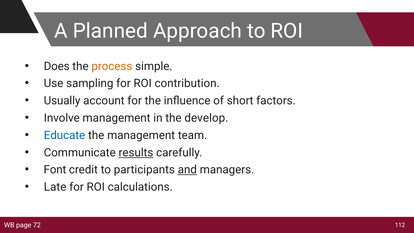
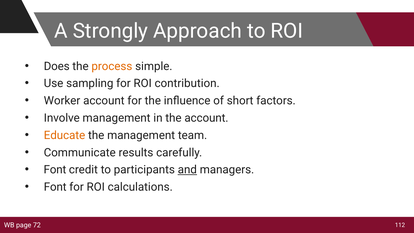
Planned: Planned -> Strongly (110, 31)
Usually: Usually -> Worker (62, 101)
the develop: develop -> account (206, 118)
Educate colour: blue -> orange (65, 135)
results underline: present -> none (136, 152)
Late: Late -> Font (55, 187)
